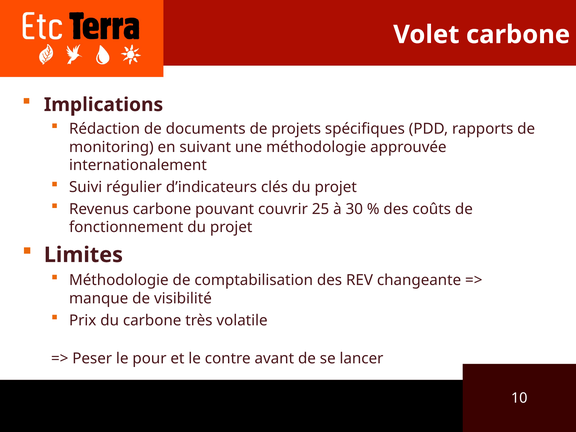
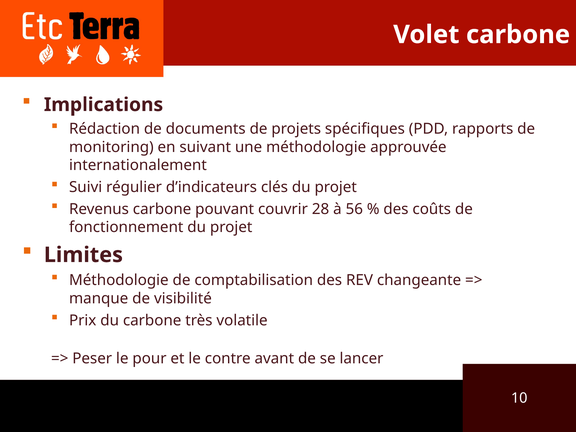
25: 25 -> 28 (321, 209)
30: 30 -> 56 (354, 209)
